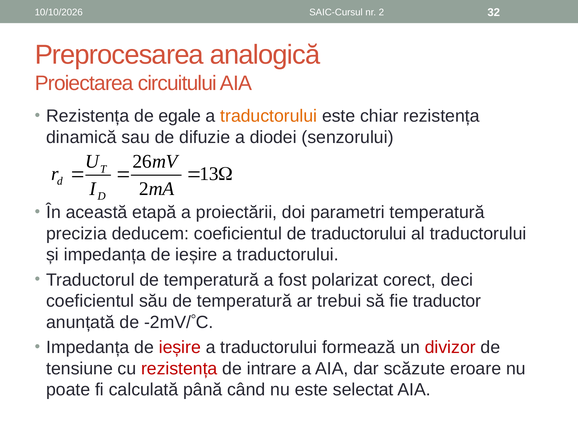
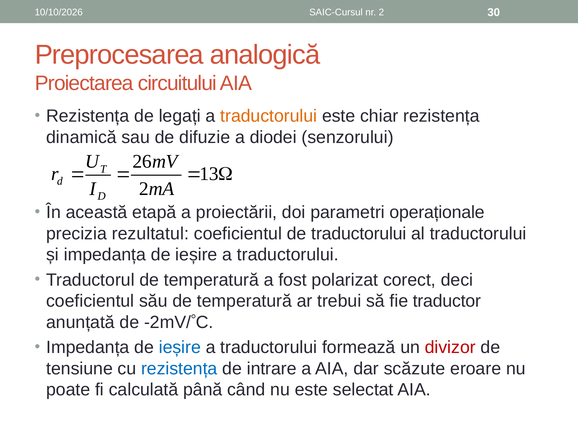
32: 32 -> 30 (494, 12)
egale: egale -> legați (180, 116)
parametri temperatură: temperatură -> operaționale (437, 212)
deducem: deducem -> rezultatul (150, 233)
ieșire colour: red -> blue (180, 347)
rezistența colour: red -> blue (179, 368)
